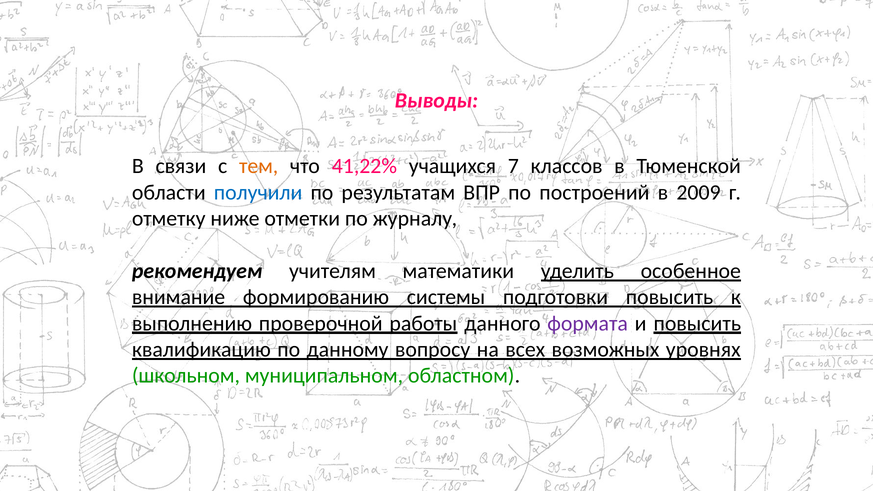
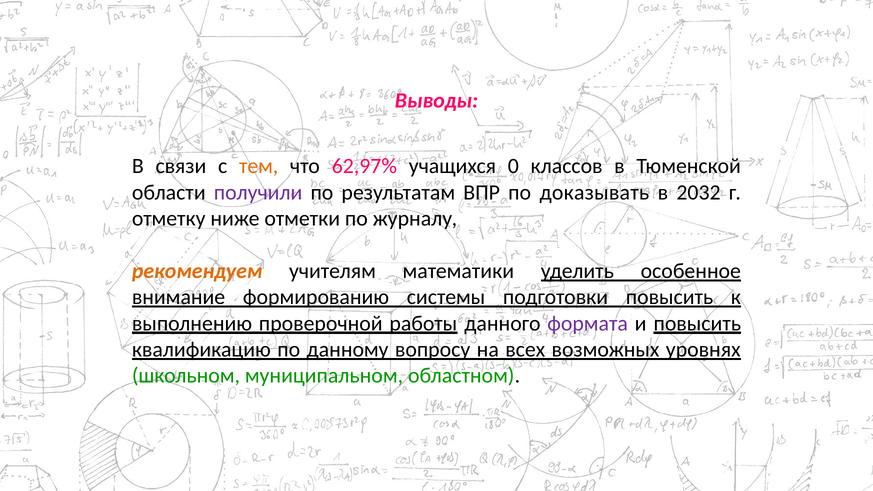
41,22%: 41,22% -> 62,97% (364, 166)
7: 7 -> 0 (513, 166)
получили colour: blue -> purple (258, 192)
построений: построений -> доказывать (594, 192)
2009: 2009 -> 2032 (699, 192)
рекомендуем colour: black -> orange (197, 271)
